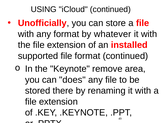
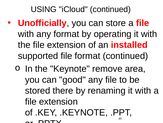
whatever: whatever -> operating (113, 34)
does: does -> good (72, 79)
